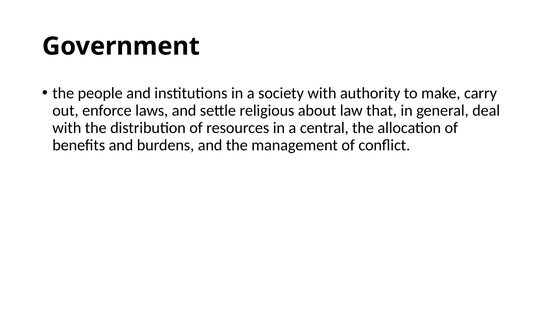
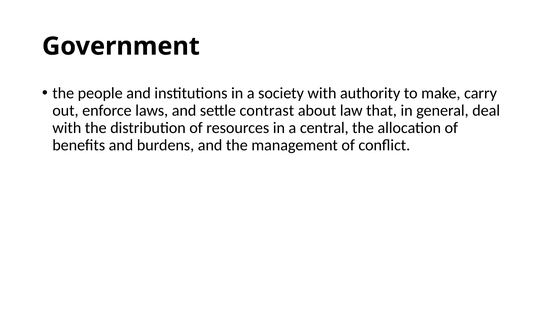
religious: religious -> contrast (267, 111)
